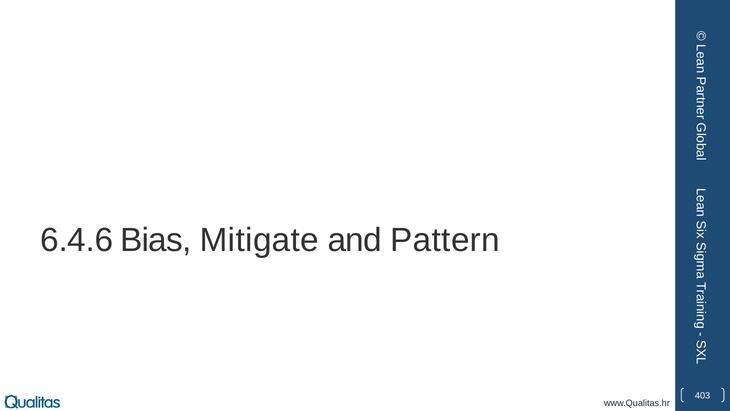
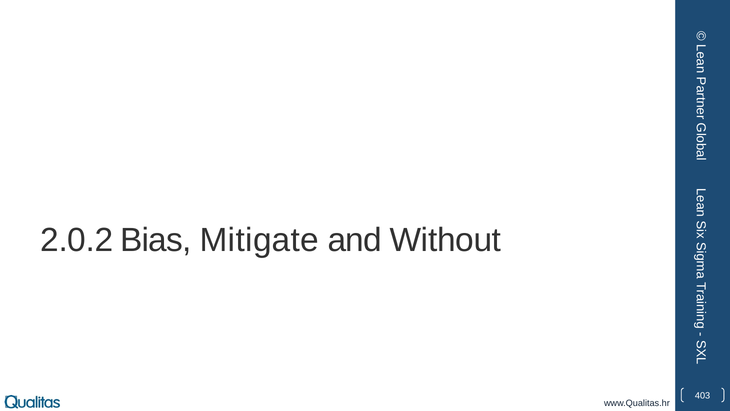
6.4.6: 6.4.6 -> 2.0.2 (77, 240)
Pattern: Pattern -> Without (445, 240)
